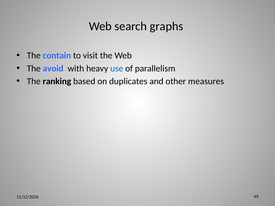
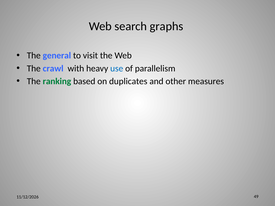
contain: contain -> general (57, 56)
avoid: avoid -> crawl (53, 68)
ranking colour: black -> green (57, 81)
